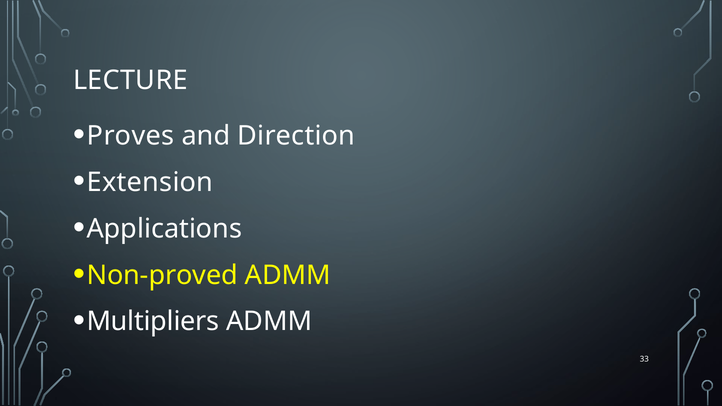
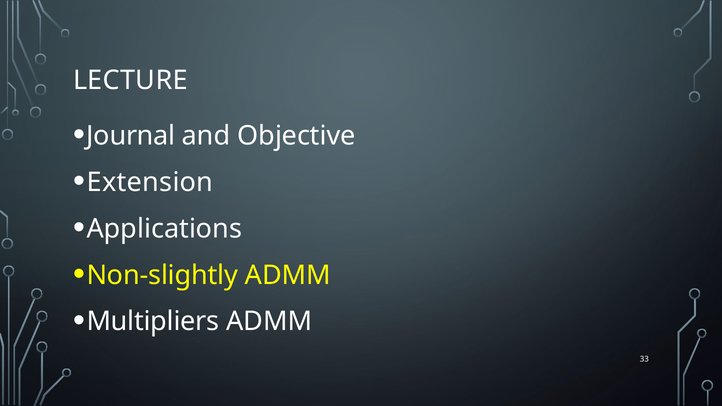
Proves: Proves -> Journal (131, 136)
Direction: Direction -> Objective (296, 136)
Non-proved: Non-proved -> Non-slightly (162, 275)
